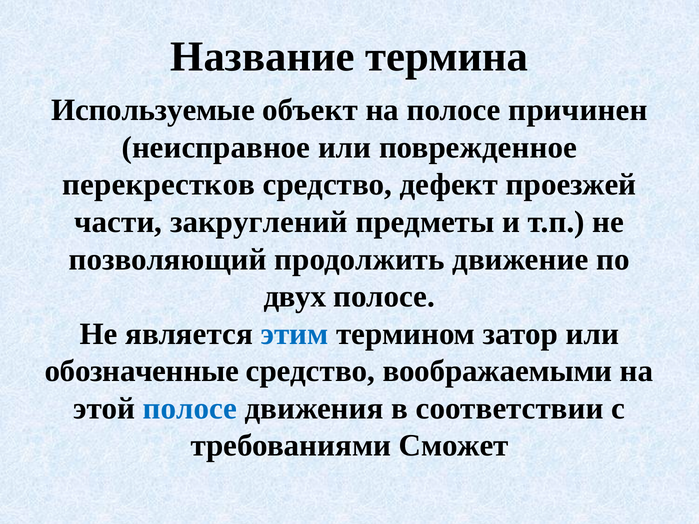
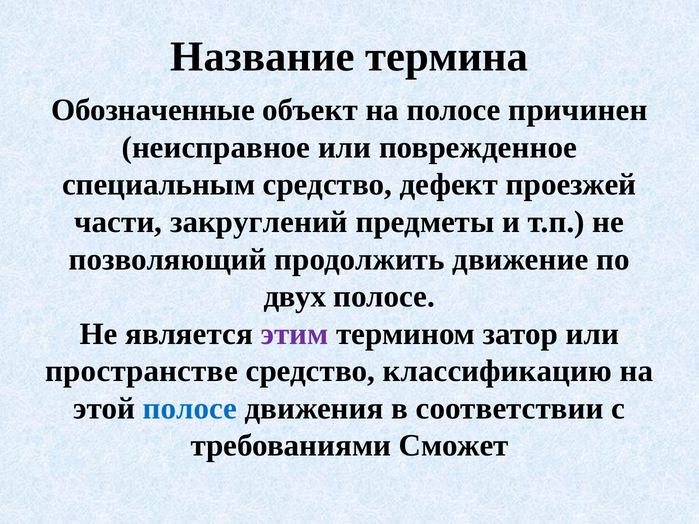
Используемые: Используемые -> Обозначенные (153, 110)
перекрестков: перекрестков -> специальным (159, 185)
этим colour: blue -> purple (295, 334)
обозначенные: обозначенные -> пространстве (141, 371)
воображаемыми: воображаемыми -> классификацию (497, 371)
